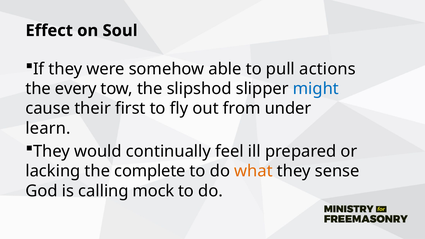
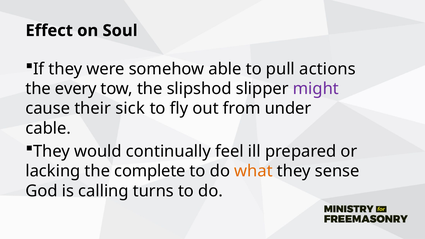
might colour: blue -> purple (316, 89)
first: first -> sick (130, 109)
learn: learn -> cable (48, 128)
mock: mock -> turns (153, 191)
